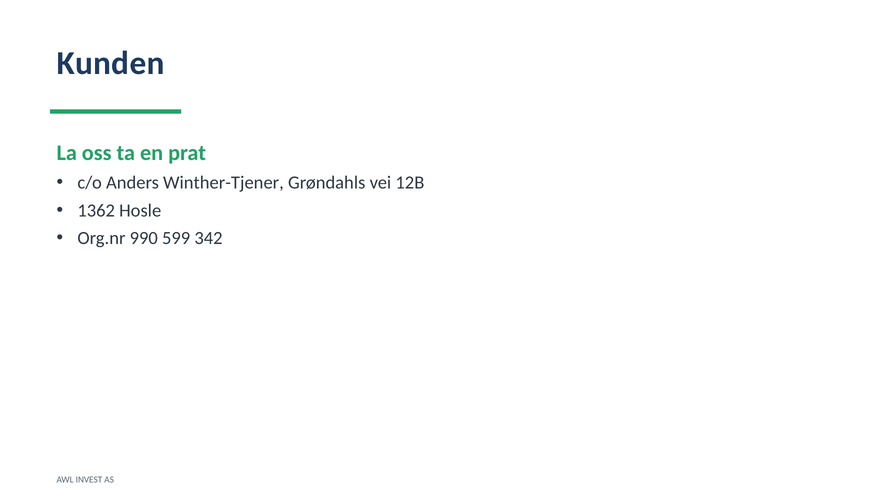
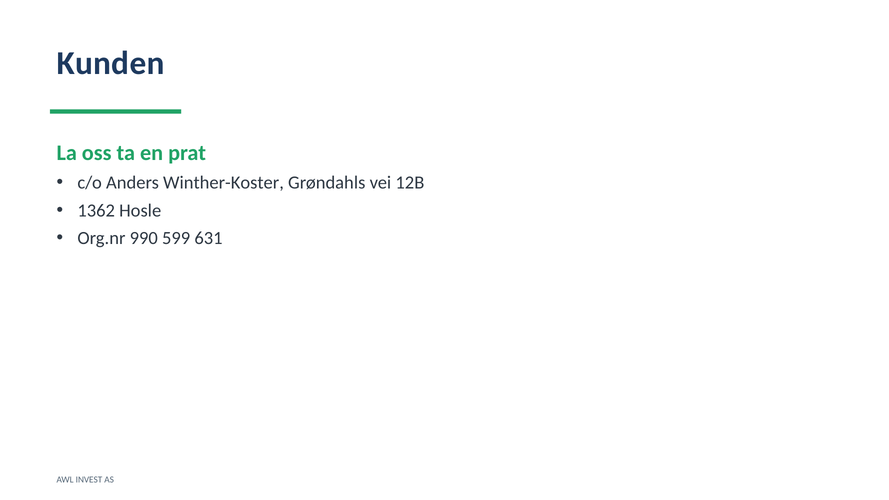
Winther-Tjener: Winther-Tjener -> Winther-Koster (223, 183)
342: 342 -> 631 (209, 238)
